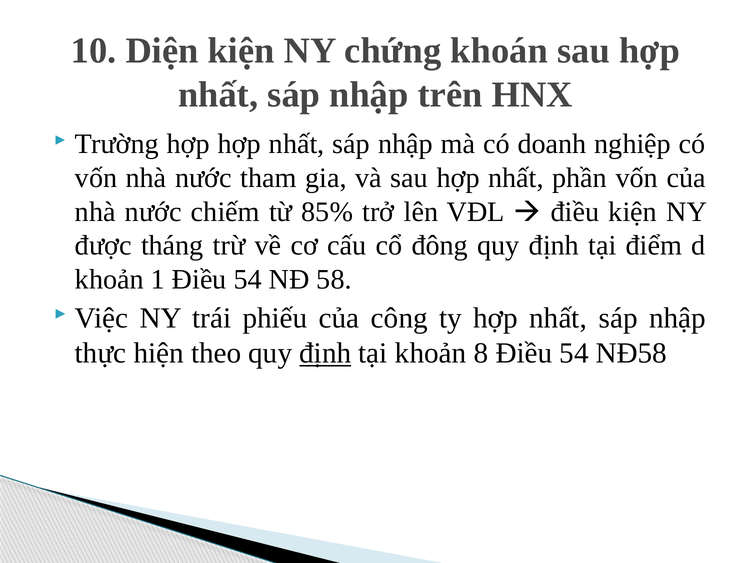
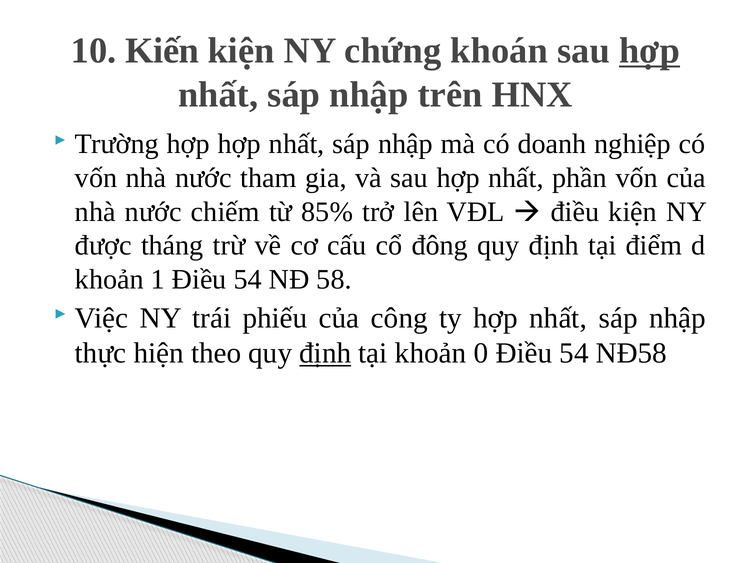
Diện: Diện -> Kiến (162, 51)
hợp underline: none -> present (649, 51)
8: 8 -> 0 (481, 353)
